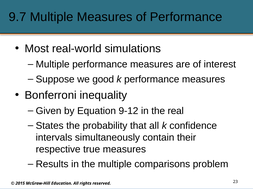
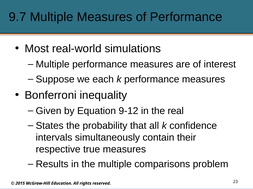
good: good -> each (103, 80)
